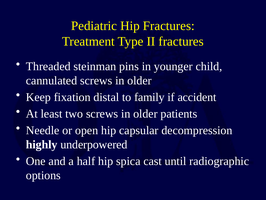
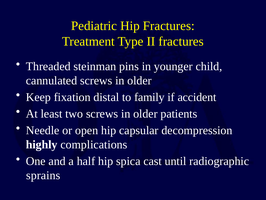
underpowered: underpowered -> complications (94, 144)
options: options -> sprains (43, 175)
